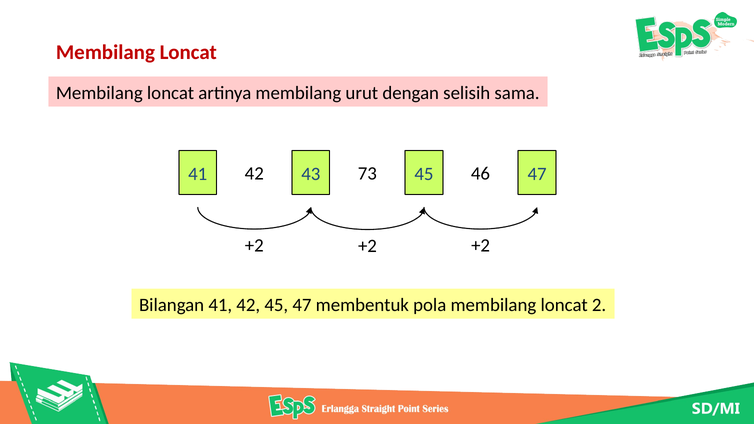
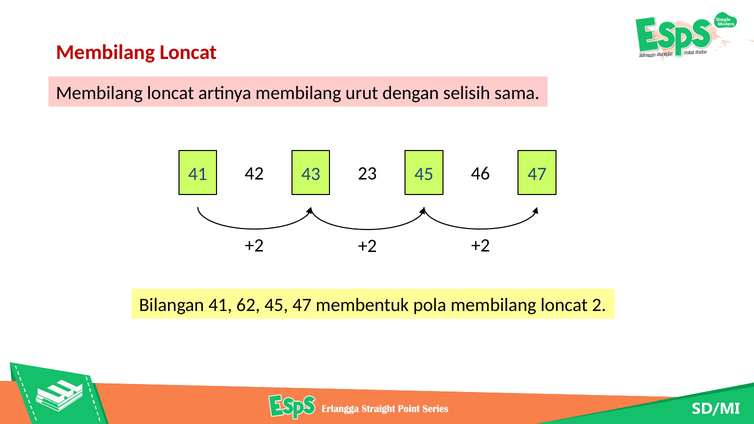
73: 73 -> 23 (367, 174)
41 42: 42 -> 62 (248, 305)
